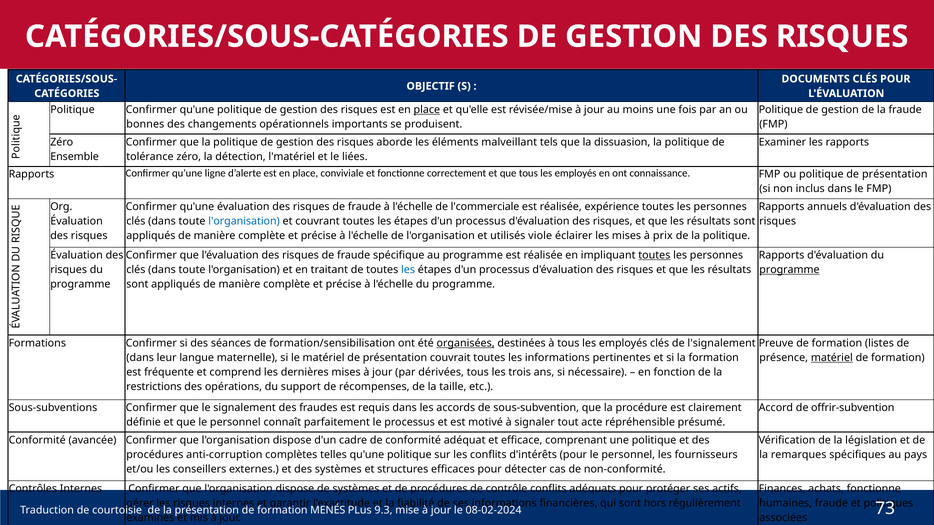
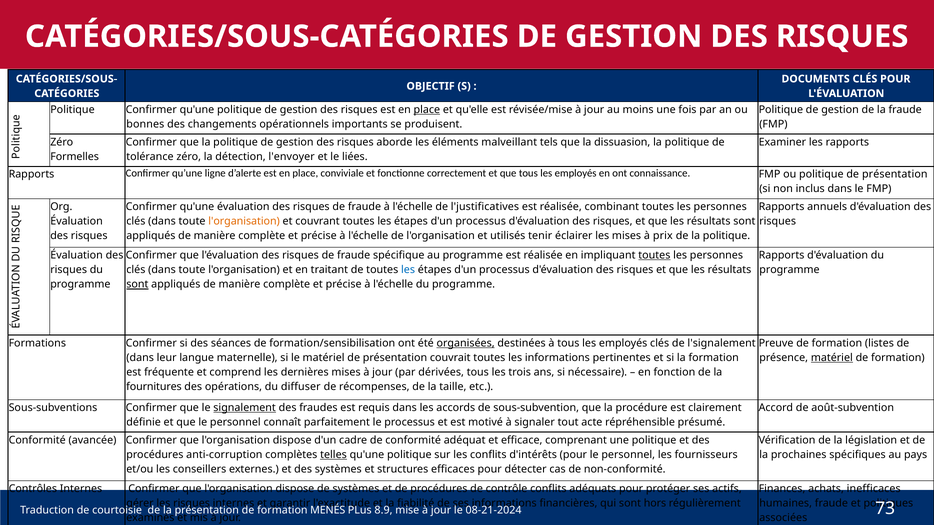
Ensemble: Ensemble -> Formelles (75, 157)
l'matériel: l'matériel -> l'envoyer (292, 157)
l'commerciale: l'commerciale -> l'justificatives (485, 207)
expérience: expérience -> combinant (612, 207)
l'organisation colour: blue -> orange (244, 221)
viole: viole -> tenir (540, 236)
programme underline: present -> none (789, 270)
sont underline: none -> present (137, 285)
restrictions: restrictions -> fournitures (154, 387)
support: support -> diffuser (301, 387)
signalement underline: none -> present (245, 408)
offrir-subvention: offrir-subvention -> août-subvention (853, 408)
telles underline: none -> present (333, 455)
remarques: remarques -> prochaines (799, 455)
achats fonctionne: fonctionne -> inefficaces (874, 489)
9.3: 9.3 -> 8.9 (383, 511)
08-02-2024: 08-02-2024 -> 08-21-2024 (494, 511)
